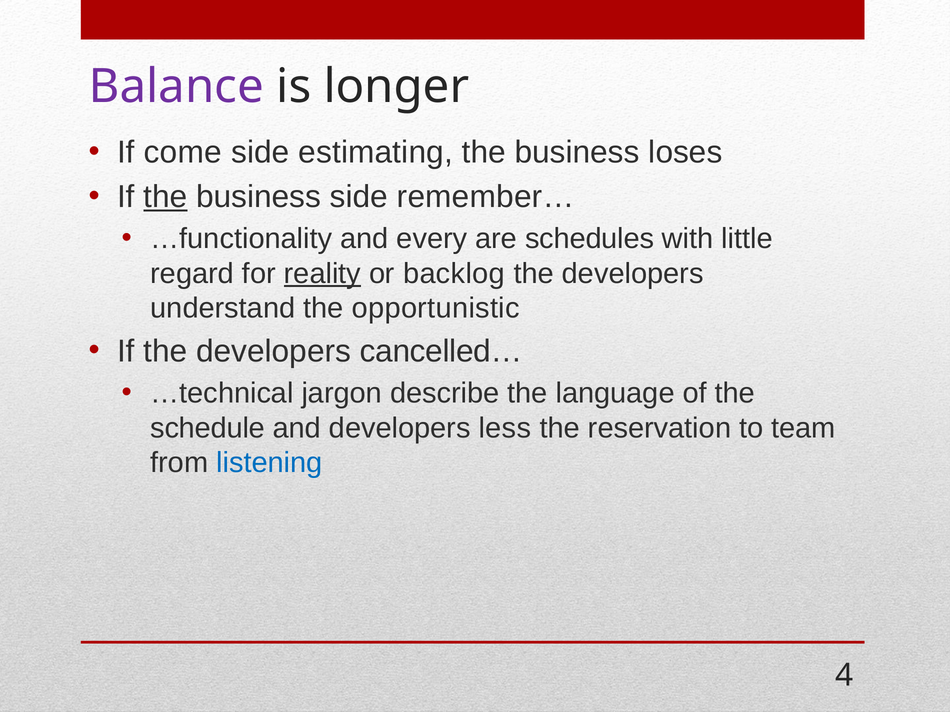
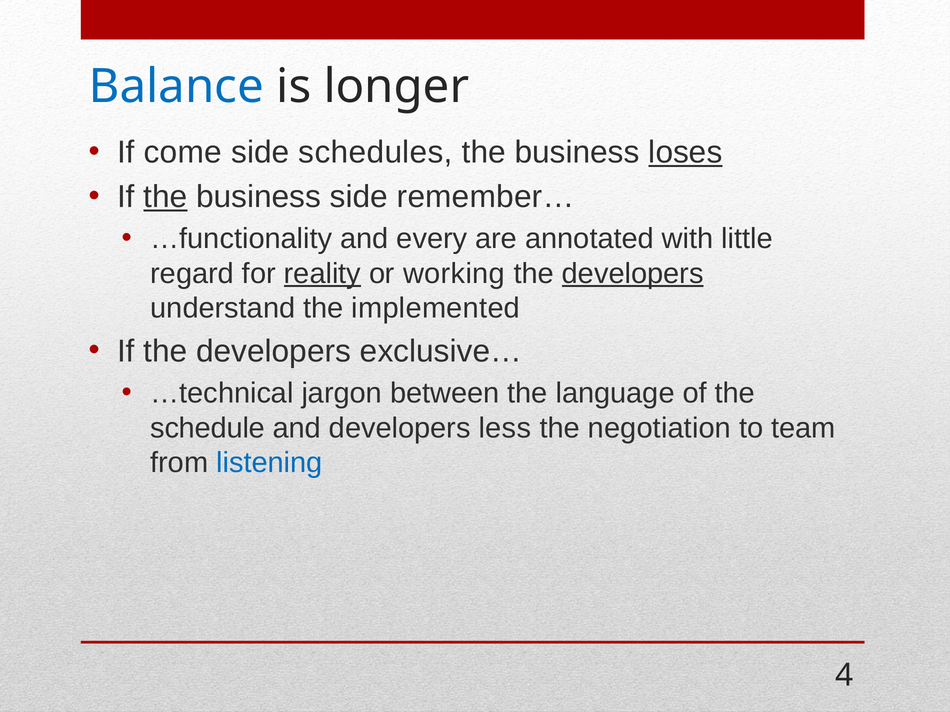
Balance colour: purple -> blue (176, 87)
estimating: estimating -> schedules (376, 153)
loses underline: none -> present (685, 153)
schedules: schedules -> annotated (590, 239)
backlog: backlog -> working (454, 274)
developers underline: none -> present (633, 274)
opportunistic: opportunistic -> implemented (436, 309)
cancelled…: cancelled… -> exclusive… (441, 352)
describe: describe -> between (445, 394)
reservation: reservation -> negotiation (659, 428)
